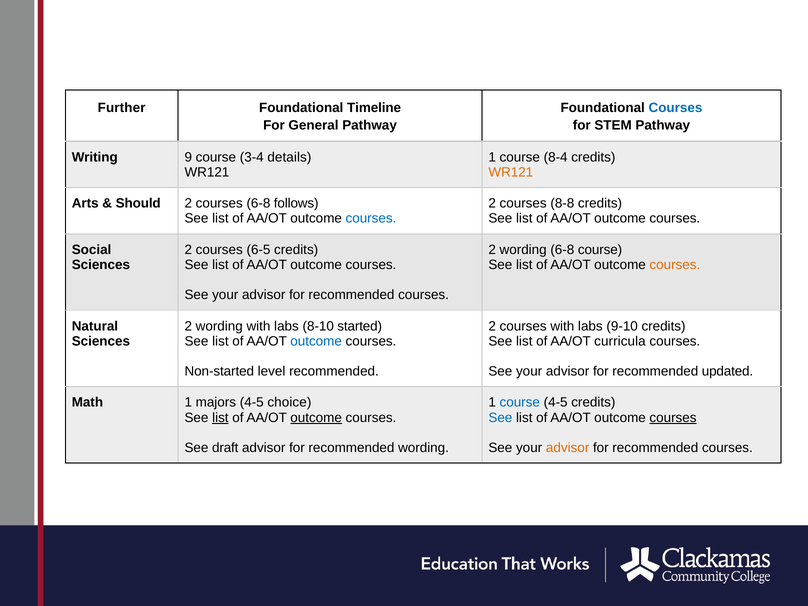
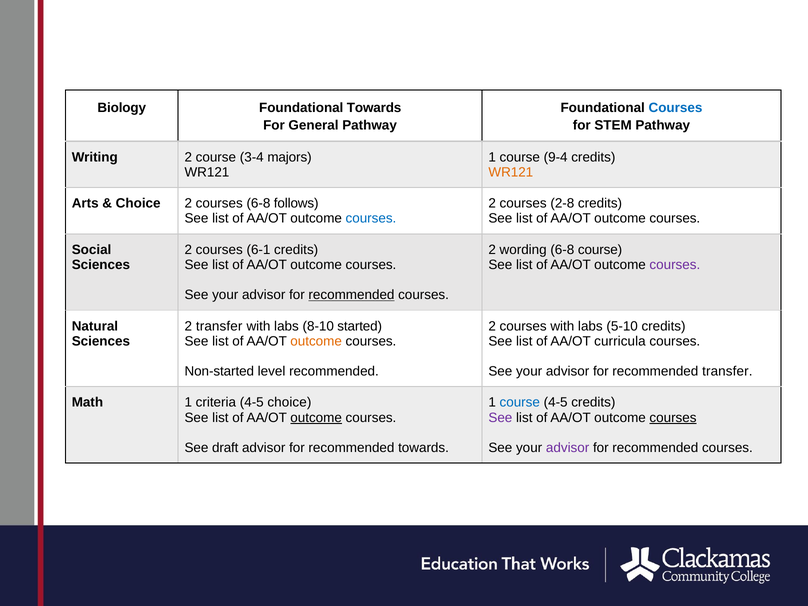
Further: Further -> Biology (122, 108)
Foundational Timeline: Timeline -> Towards (374, 108)
Writing 9: 9 -> 2 (188, 157)
details: details -> majors (289, 157)
8-4: 8-4 -> 9-4 (556, 157)
Should: Should -> Choice (138, 203)
8-8: 8-8 -> 2-8 (562, 203)
6-5: 6-5 -> 6-1 (258, 250)
courses colour: orange -> purple (675, 265)
recommended underline: none -> present (351, 295)
wording: wording -> transfer (219, 326)
9-10: 9-10 -> 5-10 (622, 326)
outcome colour: blue -> orange (316, 341)
recommended updated: updated -> transfer (727, 371)
majors: majors -> criteria (216, 403)
list underline: present -> none (220, 418)
See colour: blue -> purple (500, 418)
recommended wording: wording -> towards (424, 448)
advisor colour: orange -> purple (568, 448)
